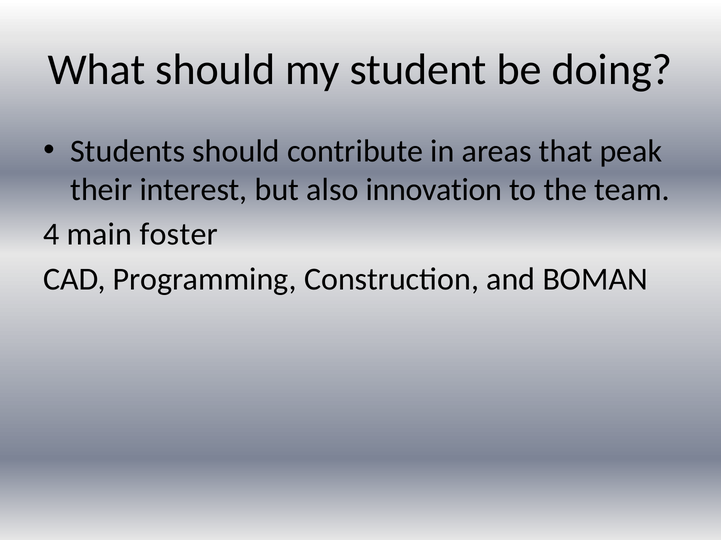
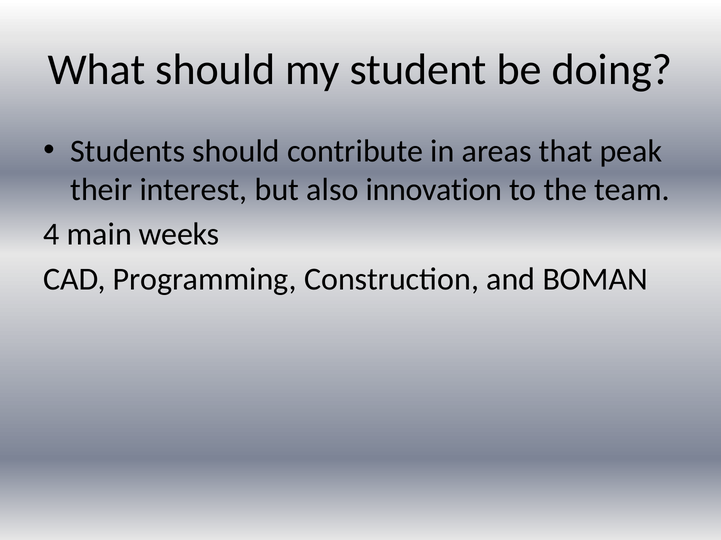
foster: foster -> weeks (179, 235)
